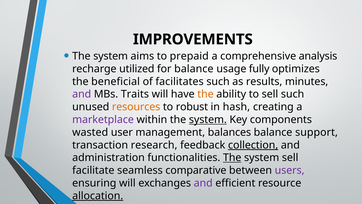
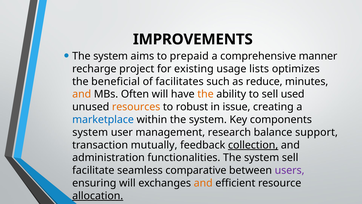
analysis: analysis -> manner (318, 56)
utilized: utilized -> project (137, 69)
for balance: balance -> existing (194, 69)
fully: fully -> lists (259, 69)
results: results -> reduce (264, 81)
and colour: purple -> orange (82, 94)
Traits: Traits -> Often (135, 94)
sell such: such -> used (293, 94)
hash: hash -> issue (236, 107)
marketplace colour: purple -> blue (103, 119)
system underline: present -> none (208, 119)
wasted: wasted -> system (90, 132)
balances: balances -> research (229, 132)
research: research -> mutually (154, 145)
The underline: present -> none (232, 157)
and colour: purple -> orange (203, 183)
